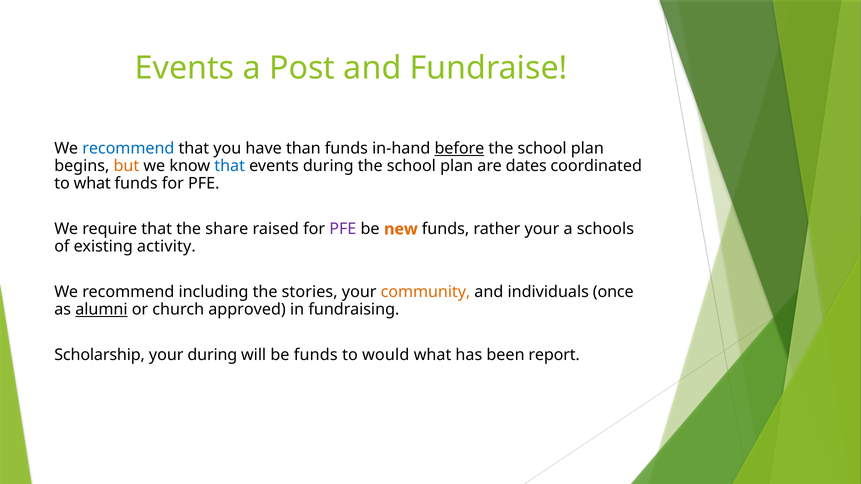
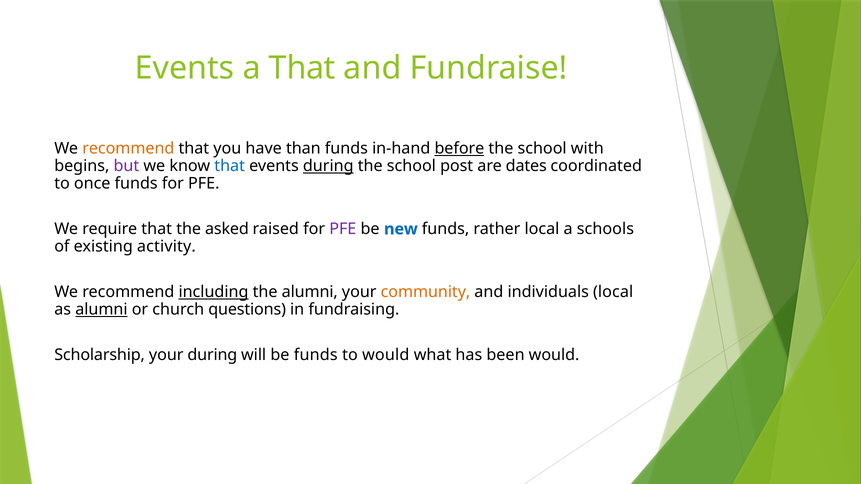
a Post: Post -> That (302, 68)
recommend colour: blue -> orange (128, 149)
plan: plan -> with (587, 149)
but colour: orange -> purple (126, 166)
during underline: none -> present (328, 166)
plan: plan -> post (457, 166)
to what: what -> once (92, 184)
share: share -> asked (227, 229)
new colour: orange -> blue (401, 229)
rather your: your -> local (542, 229)
including underline: none -> present (213, 292)
the stories: stories -> alumni (310, 292)
individuals once: once -> local (613, 292)
approved: approved -> questions (247, 310)
been report: report -> would (554, 355)
